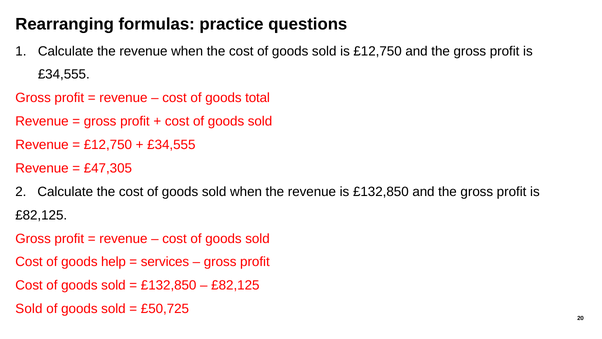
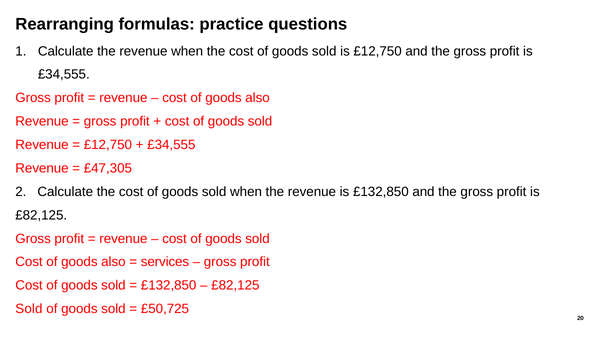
total: total -> also (258, 98)
help: help -> also (113, 262)
